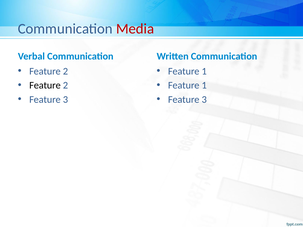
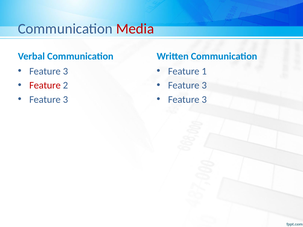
2: 2 -> 3 (65, 71)
Feature colour: black -> red (45, 85)
1: 1 -> 3 (204, 85)
